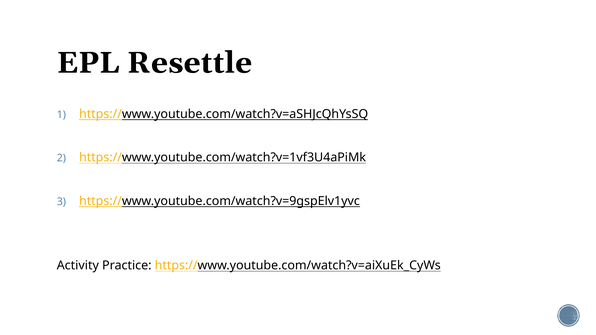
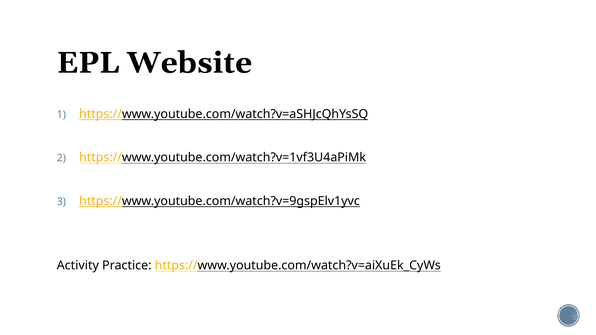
Resettle: Resettle -> Website (190, 63)
